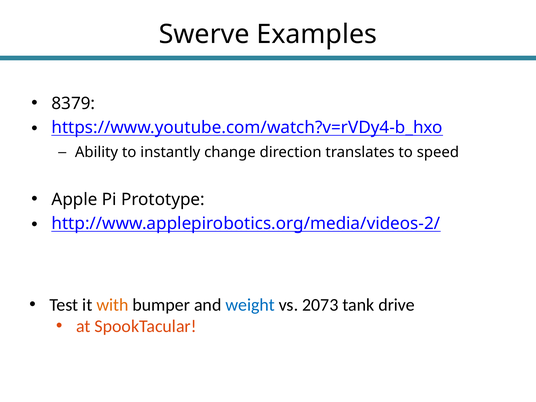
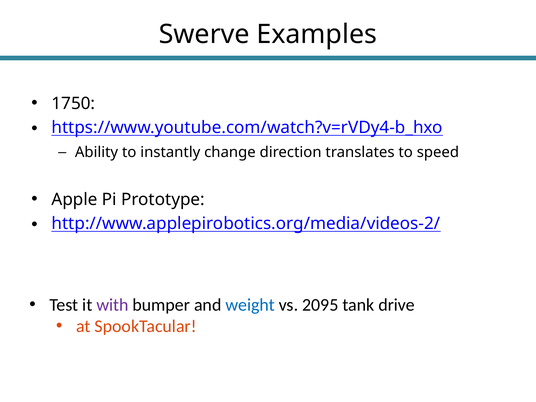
8379: 8379 -> 1750 (73, 103)
with colour: orange -> purple (112, 305)
2073: 2073 -> 2095 (320, 305)
